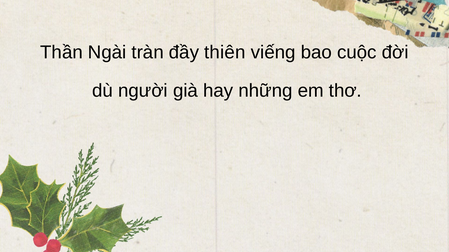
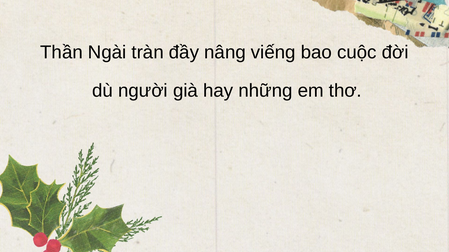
thiên: thiên -> nâng (225, 53)
